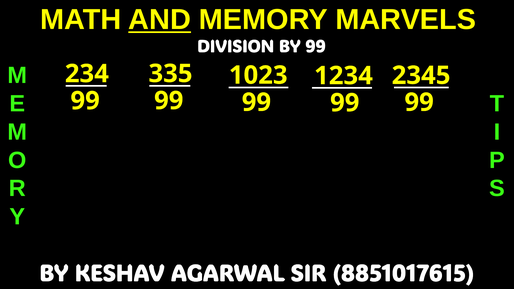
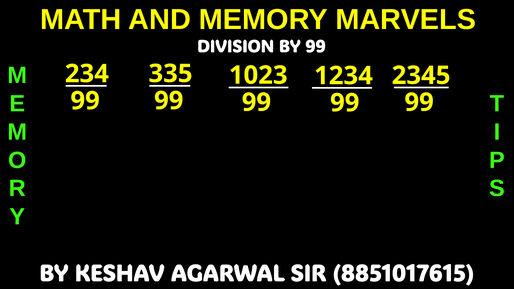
AND underline: present -> none (160, 20)
